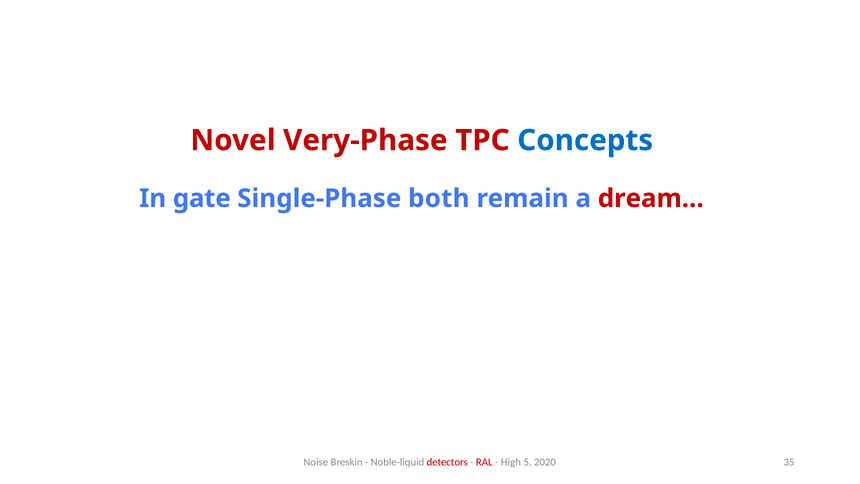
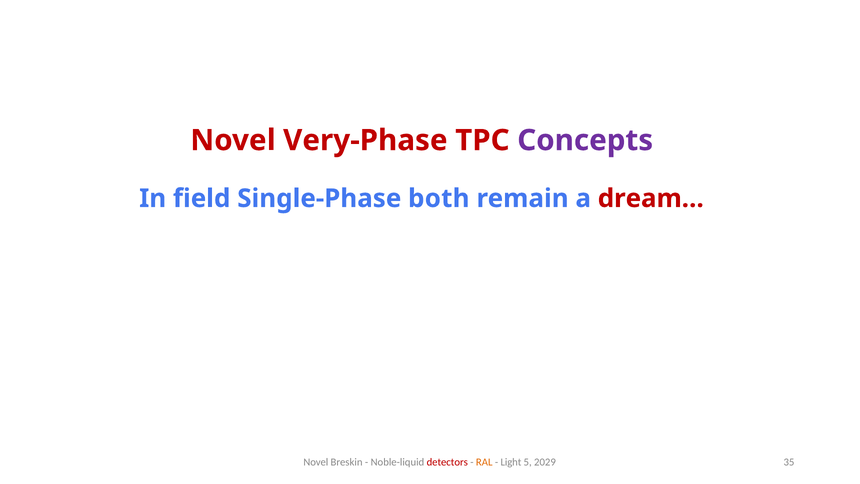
Concepts colour: blue -> purple (585, 140)
gate: gate -> field (202, 198)
Noise: Noise -> Novel (316, 462)
RAL colour: red -> orange (484, 462)
High: High -> Light (511, 462)
2020: 2020 -> 2029 (545, 462)
